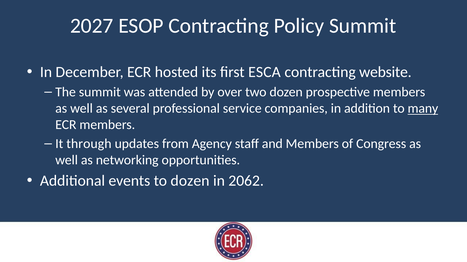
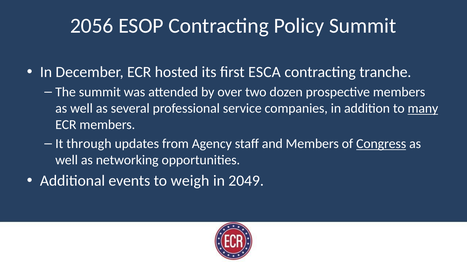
2027: 2027 -> 2056 (92, 26)
website: website -> tranche (385, 72)
Congress underline: none -> present (381, 144)
to dozen: dozen -> weigh (190, 181)
2062: 2062 -> 2049 (246, 181)
